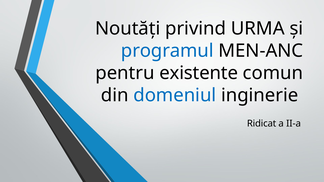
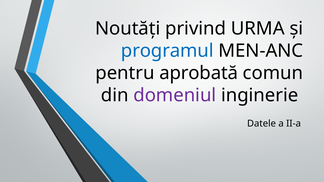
existente: existente -> aprobată (199, 73)
domeniul colour: blue -> purple (175, 95)
Ridicat: Ridicat -> Datele (262, 124)
